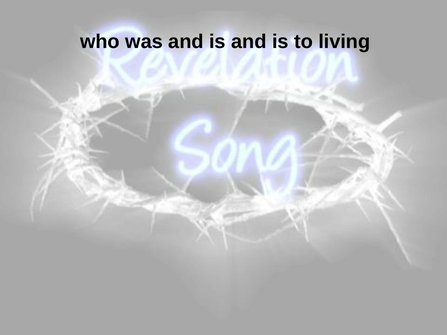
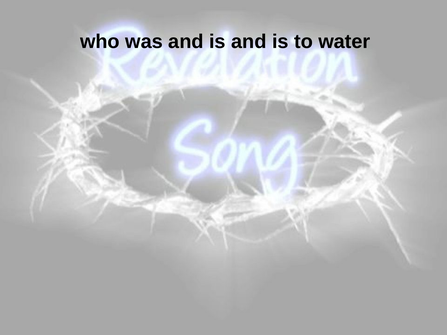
living: living -> water (344, 42)
